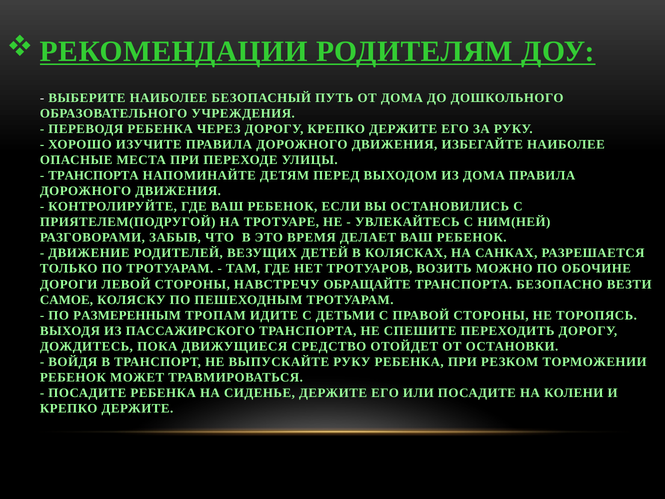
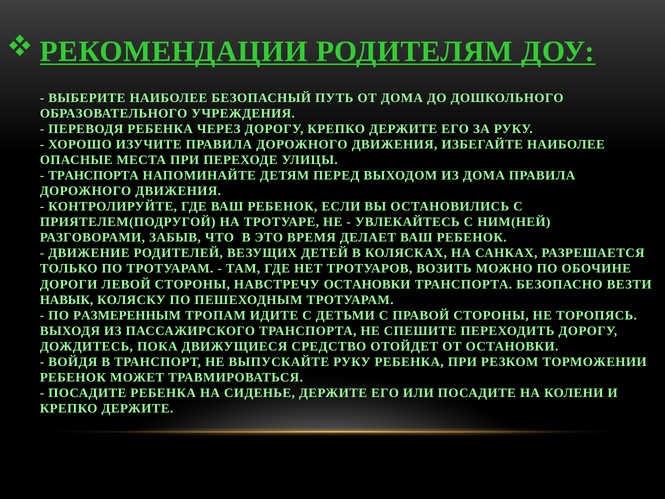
НАВСТРЕЧУ ОБРАЩАЙТЕ: ОБРАЩАЙТЕ -> ОСТАНОВКИ (367, 284)
САМОЕ: САМОЕ -> НАВЫК (67, 300)
